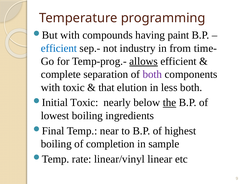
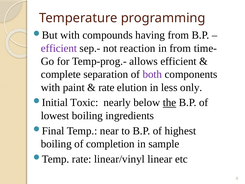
having paint: paint -> from (178, 35)
efficient colour: blue -> purple (59, 48)
industry: industry -> reaction (138, 48)
allows underline: present -> none (144, 61)
with toxic: toxic -> paint (74, 87)
that: that -> rate (106, 87)
less both: both -> only (191, 87)
